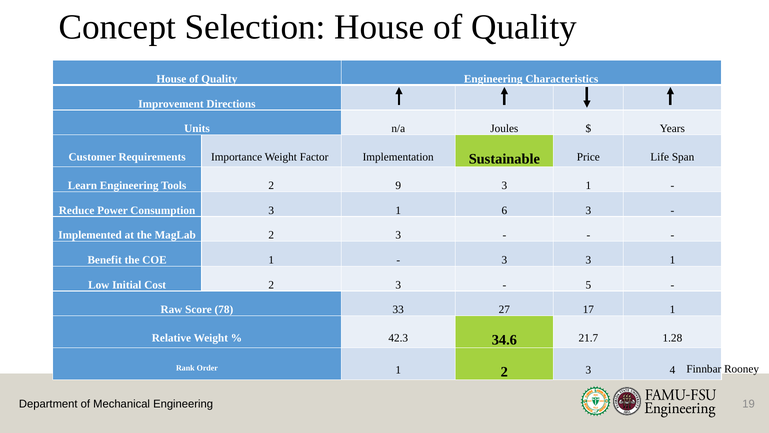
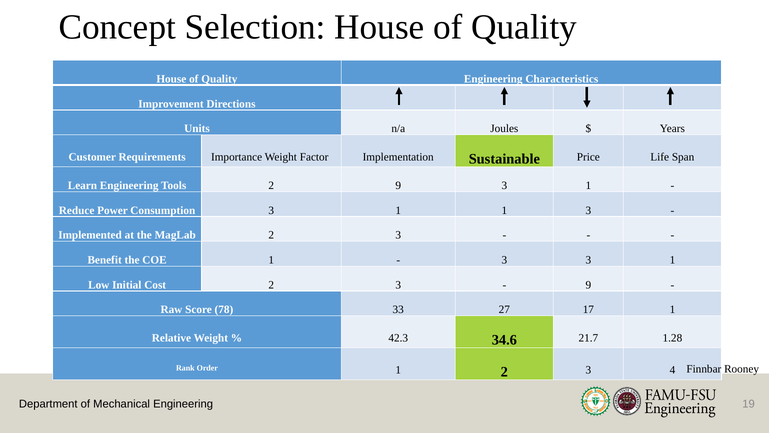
1 6: 6 -> 1 (504, 210)
5: 5 -> 9 (588, 285)
